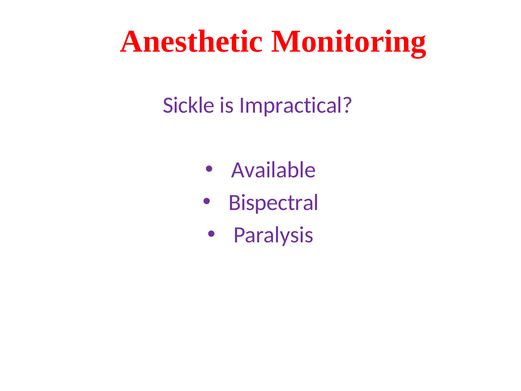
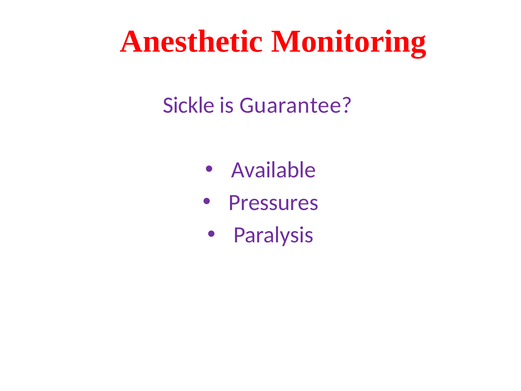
Impractical: Impractical -> Guarantee (296, 105)
Bispectral: Bispectral -> Pressures (274, 202)
